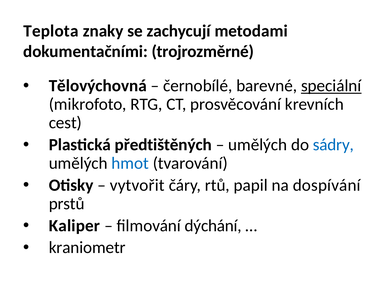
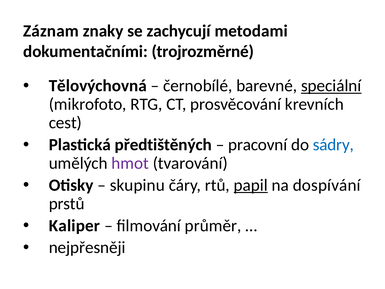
Teplota: Teplota -> Záznam (51, 31)
umělých: umělých -> pracovní (258, 145)
hmot colour: blue -> purple (130, 163)
vytvořit: vytvořit -> skupinu (137, 185)
papil underline: none -> present (251, 185)
dýchání: dýchání -> průměr (213, 225)
kraniometr: kraniometr -> nejpřesněji (87, 247)
